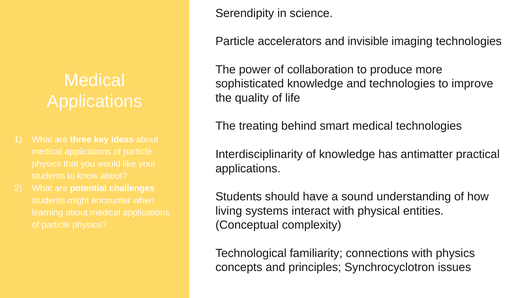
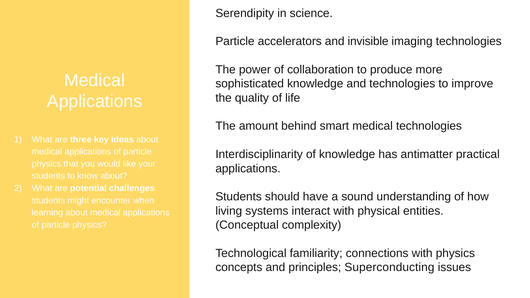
treating: treating -> amount (258, 126)
Synchrocyclotron: Synchrocyclotron -> Superconducting (389, 267)
